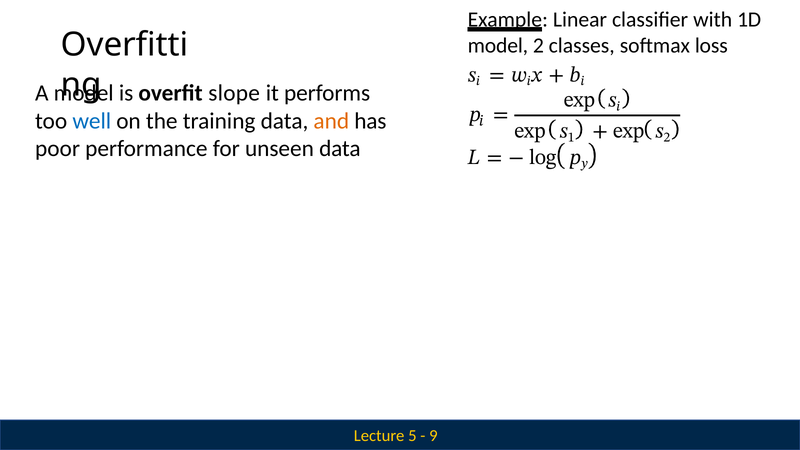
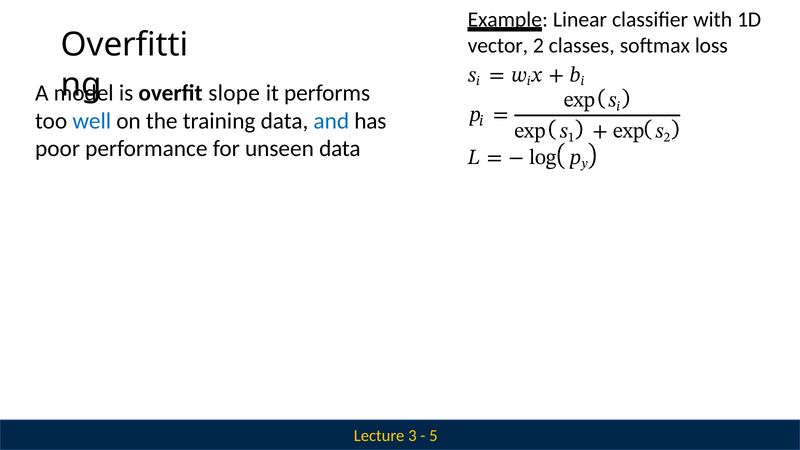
model: model -> vector (498, 46)
and colour: orange -> blue (331, 121)
5: 5 -> 3 (412, 436)
9: 9 -> 5 (433, 436)
